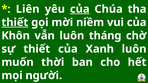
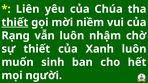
của underline: present -> none (80, 9)
Khôn: Khôn -> Rạng (16, 36)
tháng: tháng -> nhậm (105, 36)
thời: thời -> sinh (53, 62)
